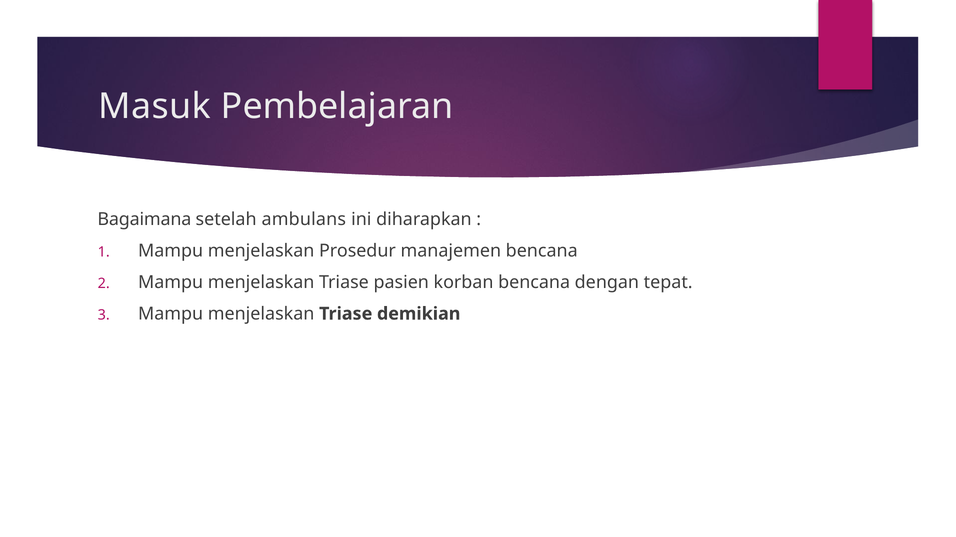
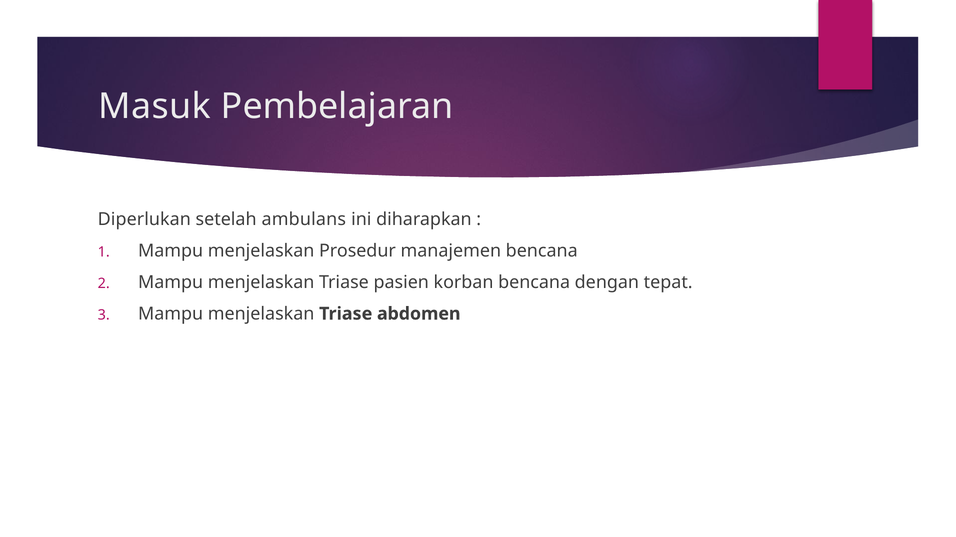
Bagaimana: Bagaimana -> Diperlukan (144, 220)
demikian: demikian -> abdomen (419, 314)
